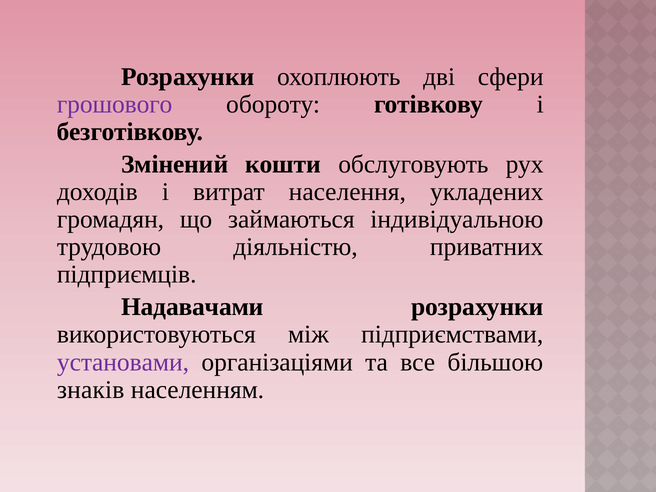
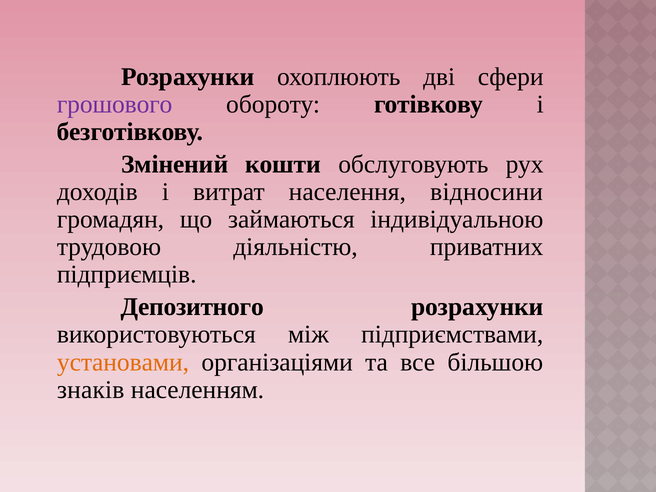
укладених: укладених -> відносини (487, 192)
Надавачами: Надавачами -> Депозитного (192, 307)
установами colour: purple -> orange (123, 362)
